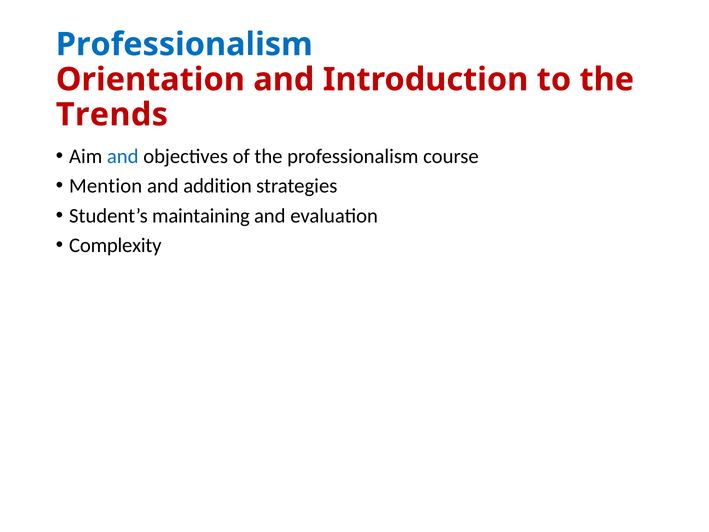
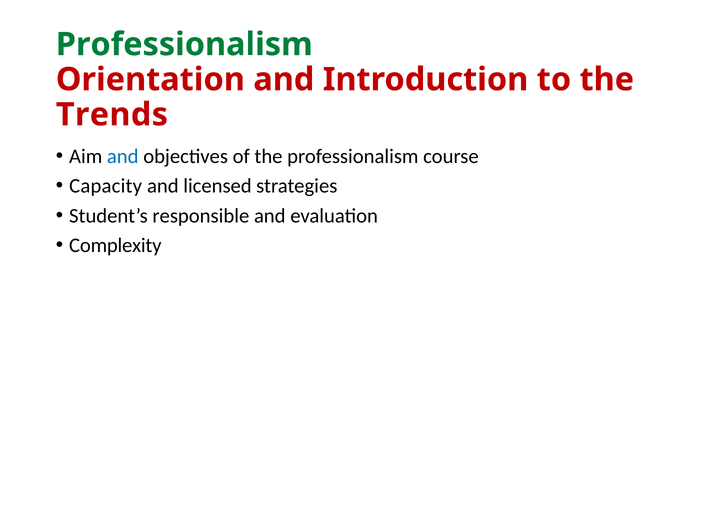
Professionalism colour: blue -> green (184, 44)
Mention: Mention -> Capacity (106, 186)
addition: addition -> licensed (217, 186)
maintaining: maintaining -> responsible (201, 216)
